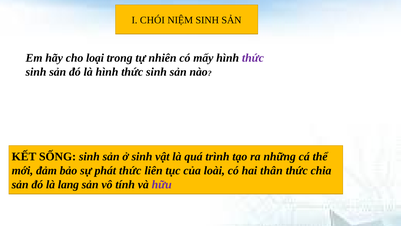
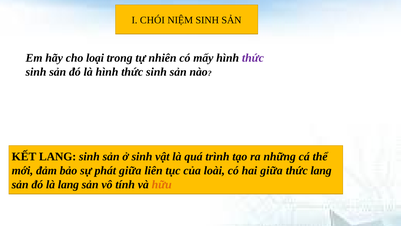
KẾT SỐNG: SỐNG -> LANG (58, 156)
phát thức: thức -> giữa (130, 170)
hai thân: thân -> giữa (271, 170)
thức chia: chia -> lang (321, 170)
hữu colour: purple -> orange (162, 184)
